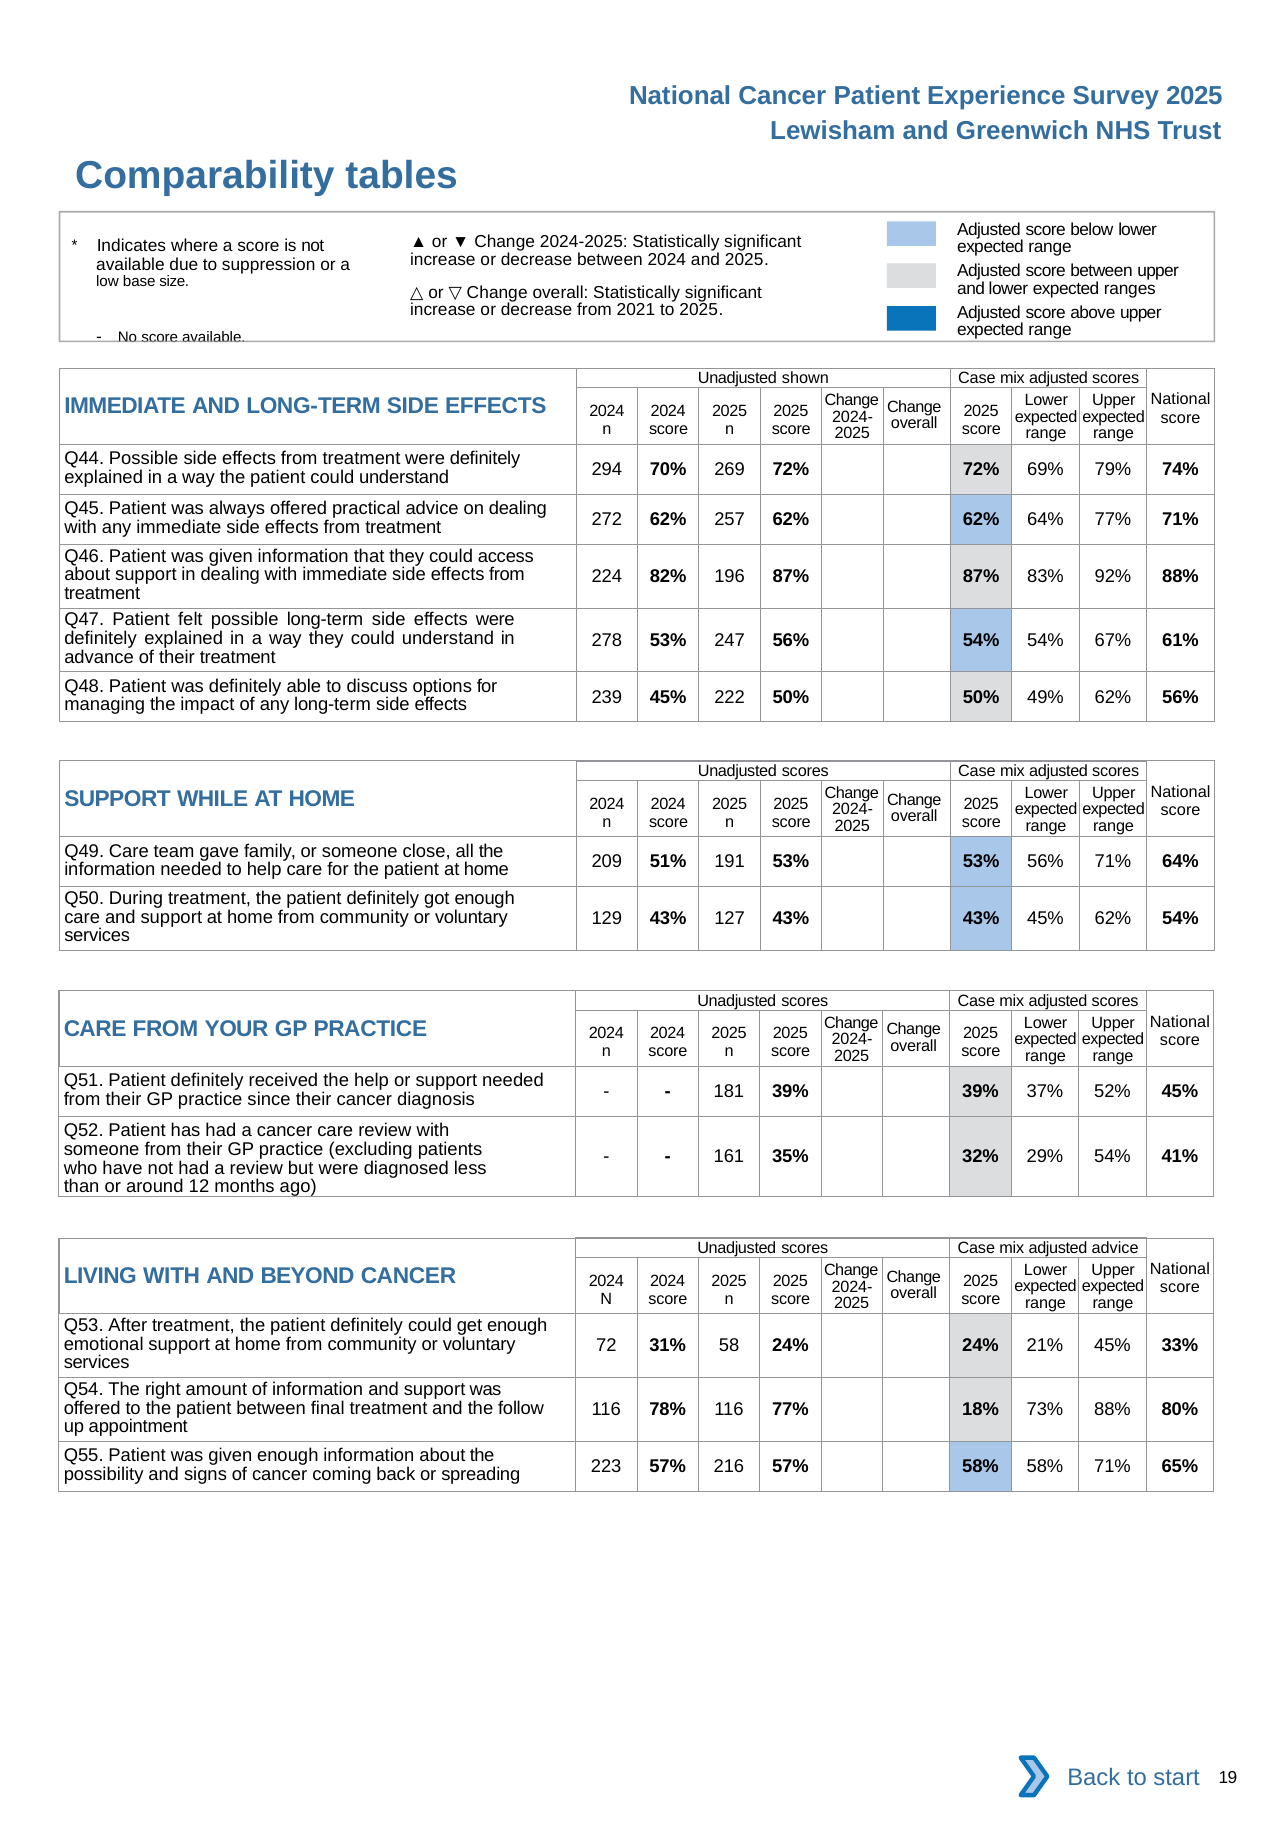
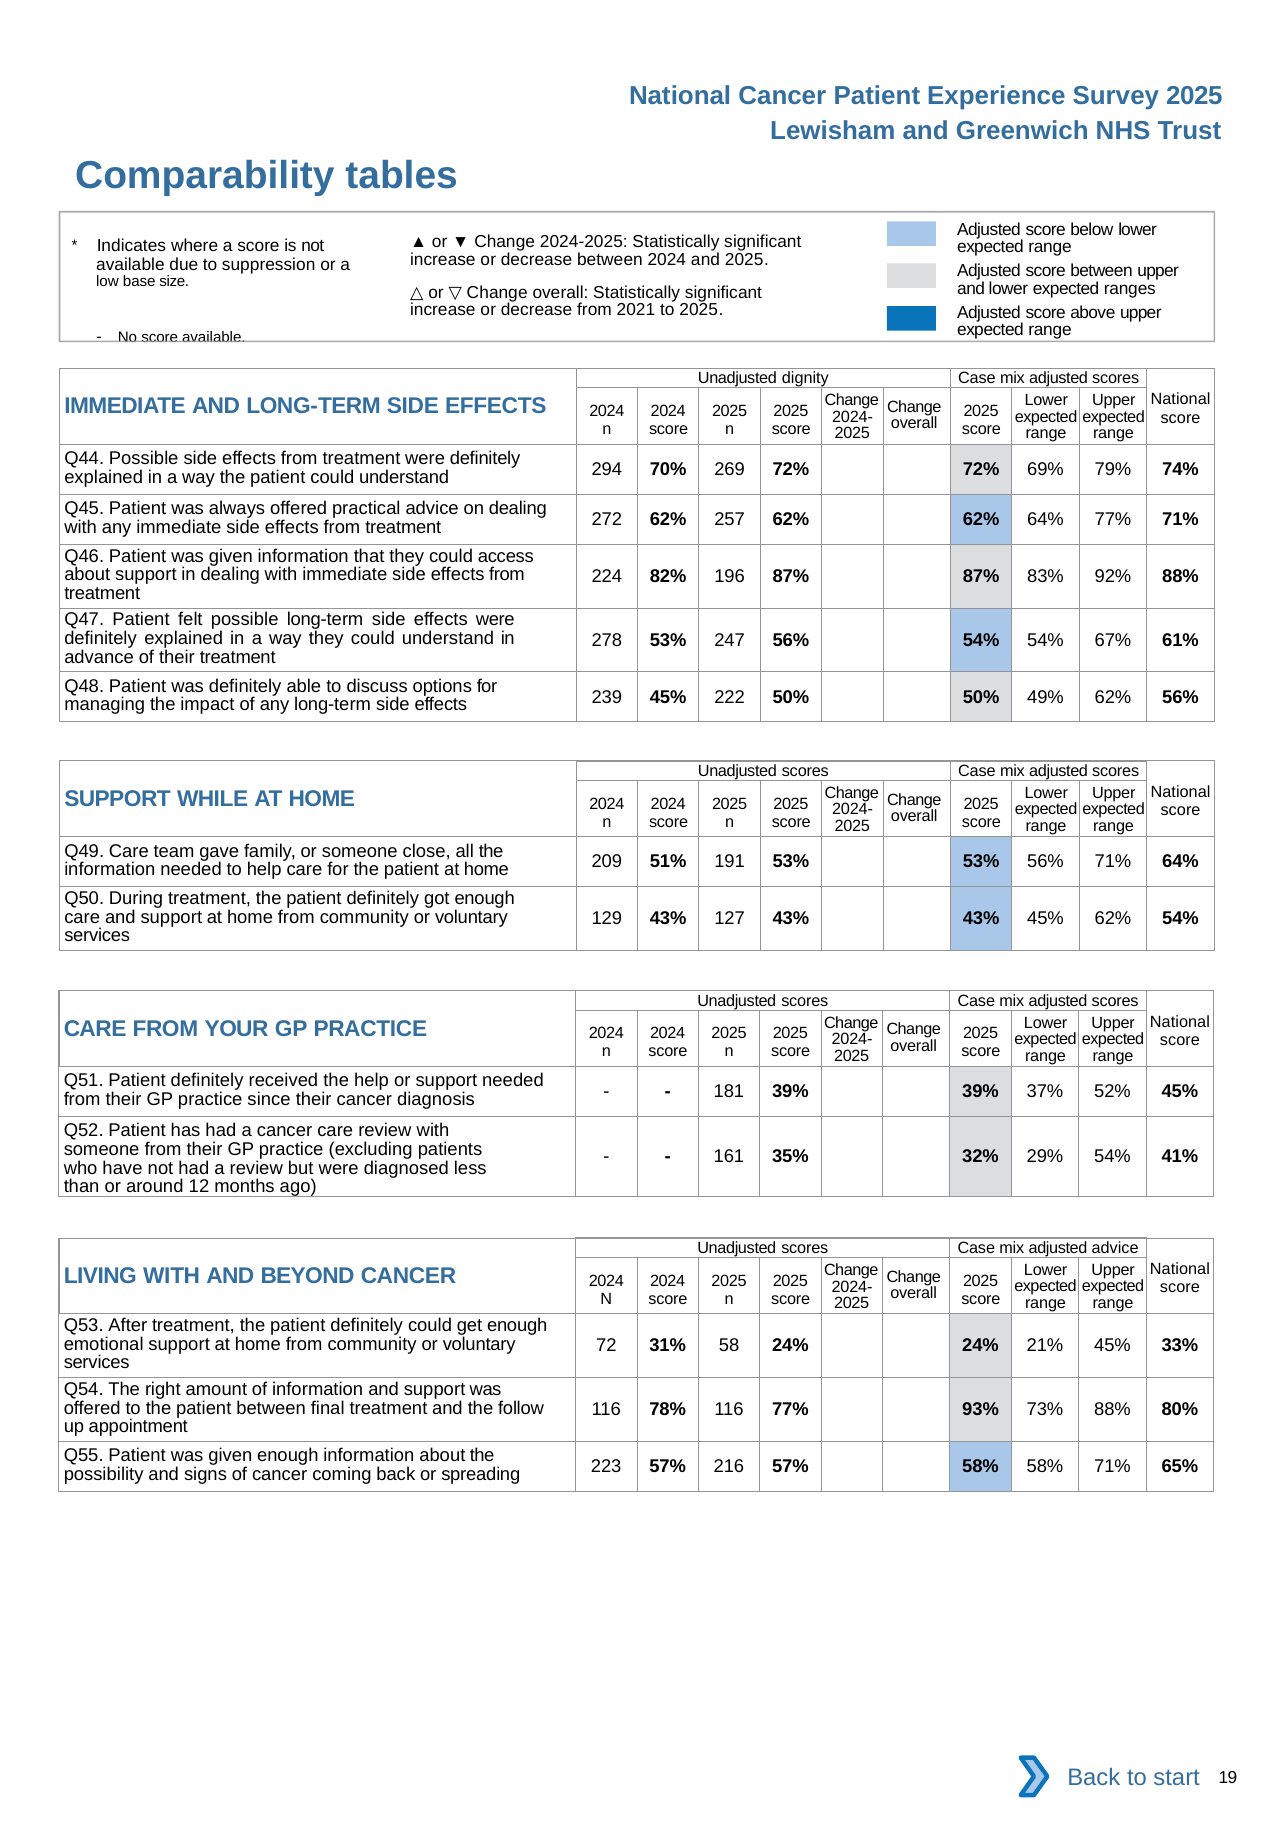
shown: shown -> dignity (805, 378)
18%: 18% -> 93% (981, 1409)
